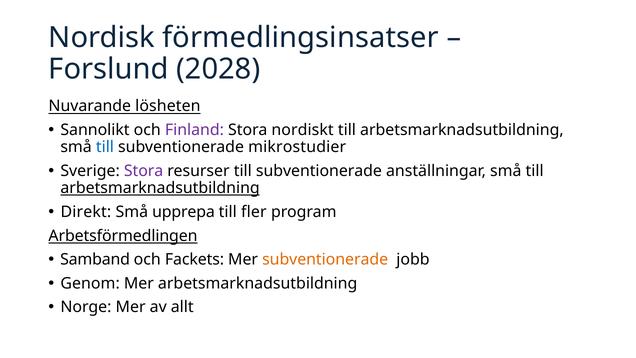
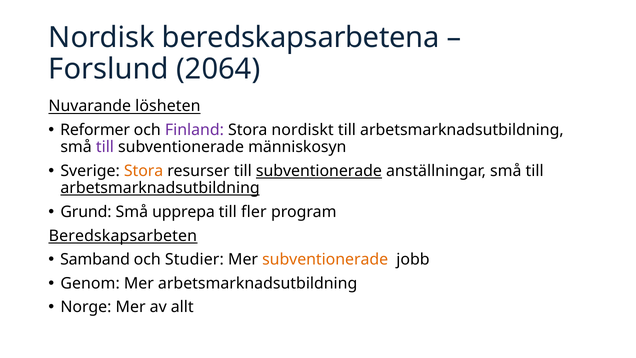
förmedlingsinsatser: förmedlingsinsatser -> beredskapsarbetena (301, 38)
2028: 2028 -> 2064 (218, 69)
Sannolikt: Sannolikt -> Reformer (95, 130)
till colour: blue -> purple (105, 147)
mikrostudier: mikrostudier -> människosyn (297, 147)
Stora colour: purple -> orange (144, 171)
subventionerade underline: none -> present (319, 171)
Direkt: Direkt -> Grund (86, 212)
Arbetsförmedlingen: Arbetsförmedlingen -> Beredskapsarbeten (123, 236)
Fackets: Fackets -> Studier (194, 259)
